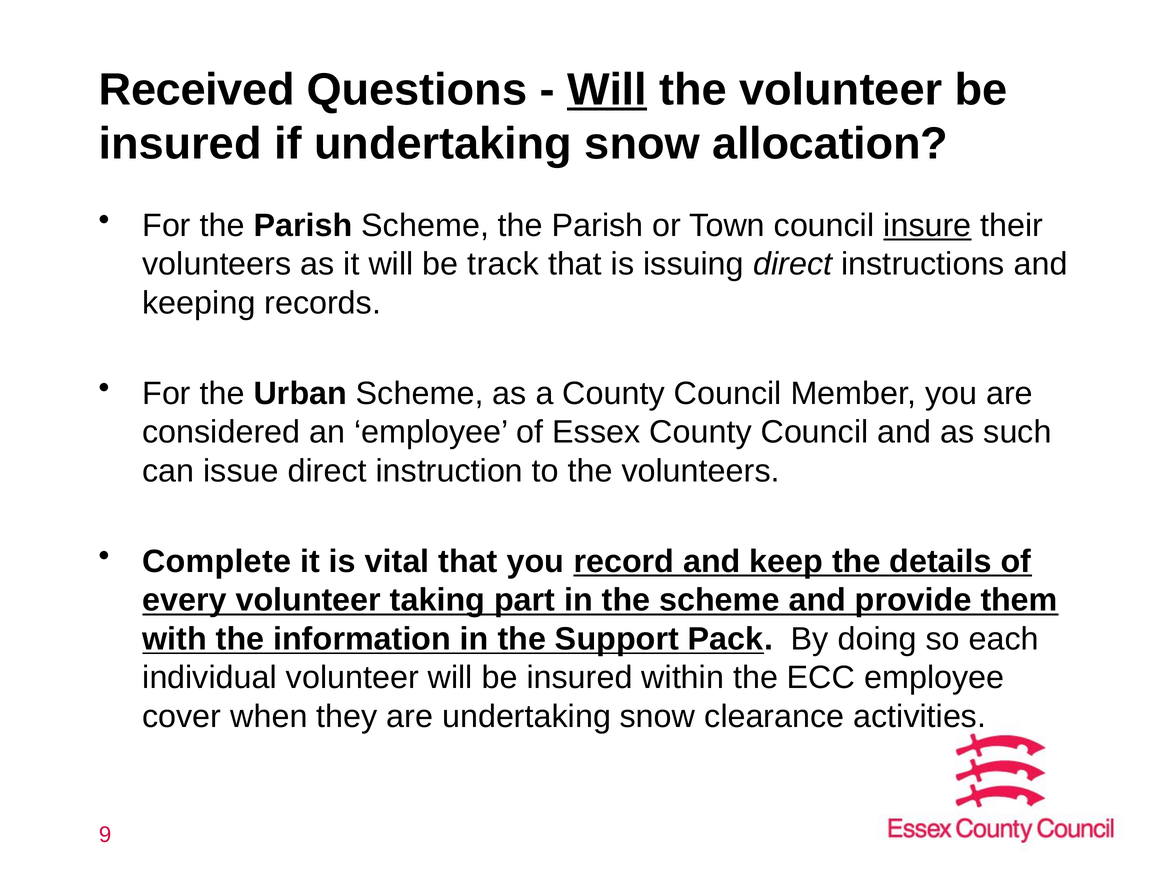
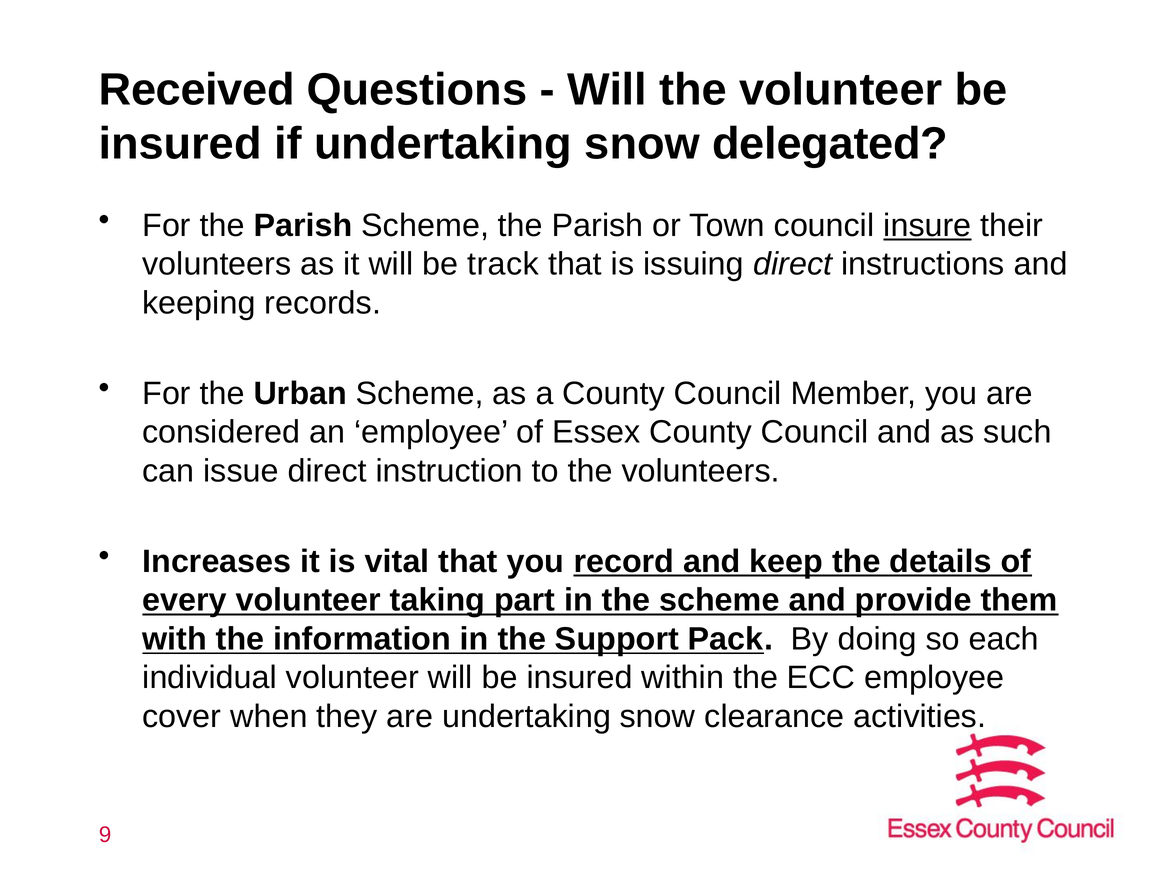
Will underline: present -> none (607, 90)
allocation: allocation -> delegated (830, 144)
Complete: Complete -> Increases (217, 561)
